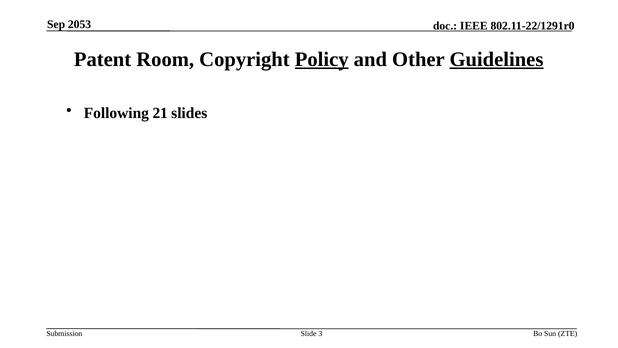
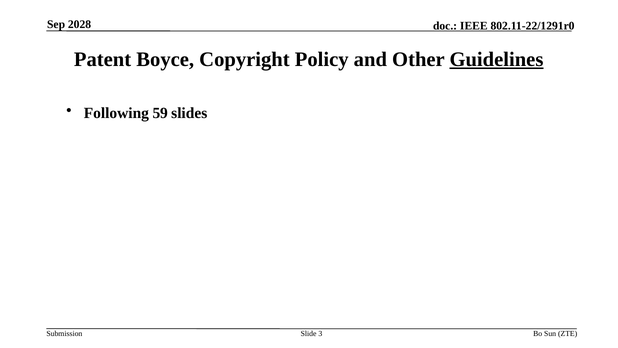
2053: 2053 -> 2028 (80, 25)
Room: Room -> Boyce (165, 59)
Policy underline: present -> none (322, 59)
21: 21 -> 59 (160, 113)
